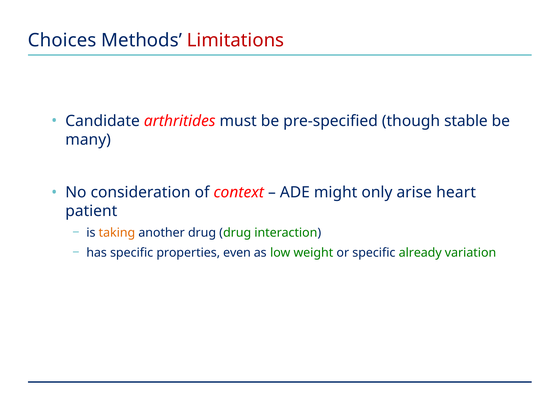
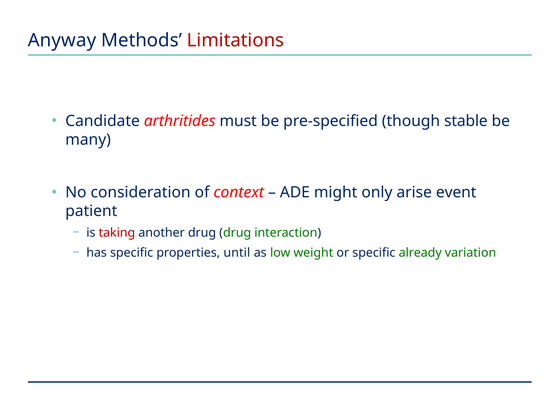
Choices: Choices -> Anyway (62, 40)
heart: heart -> event (456, 192)
taking colour: orange -> red (117, 233)
even: even -> until (237, 253)
